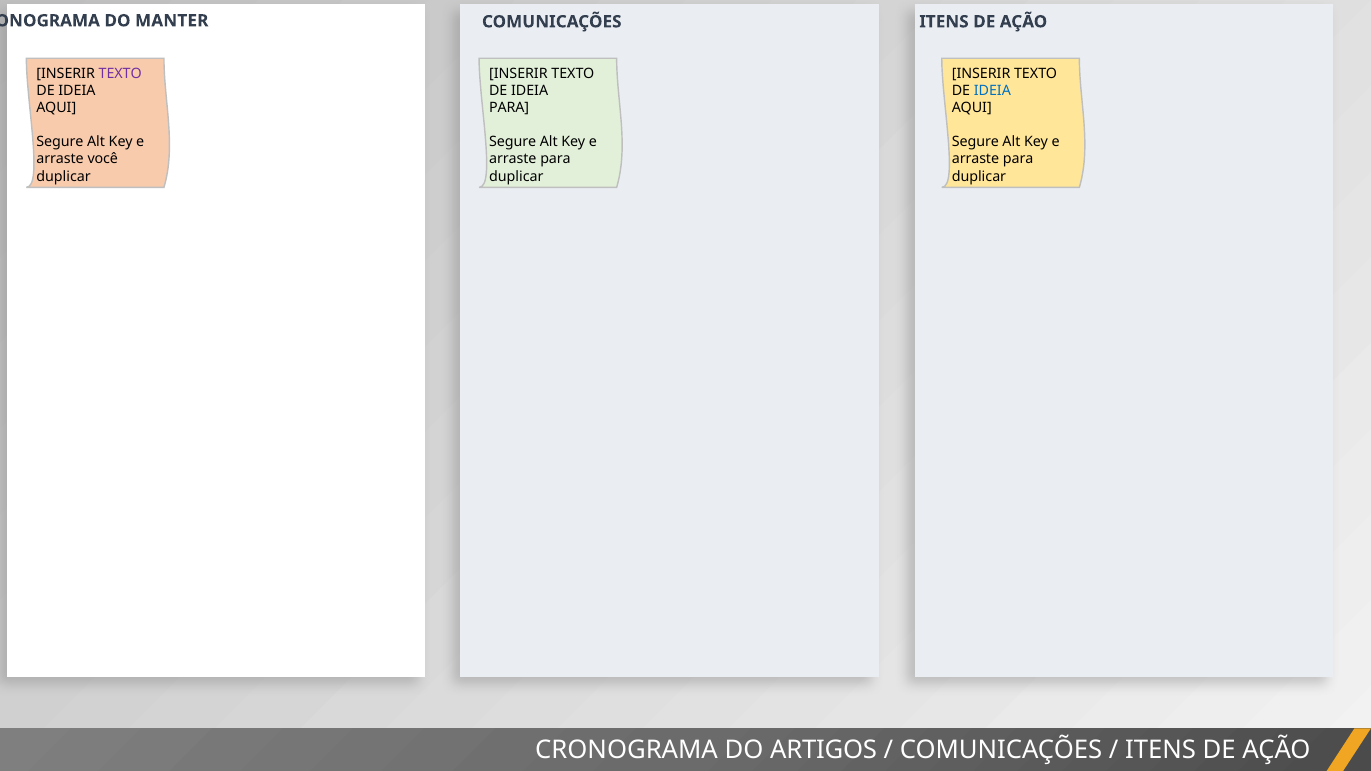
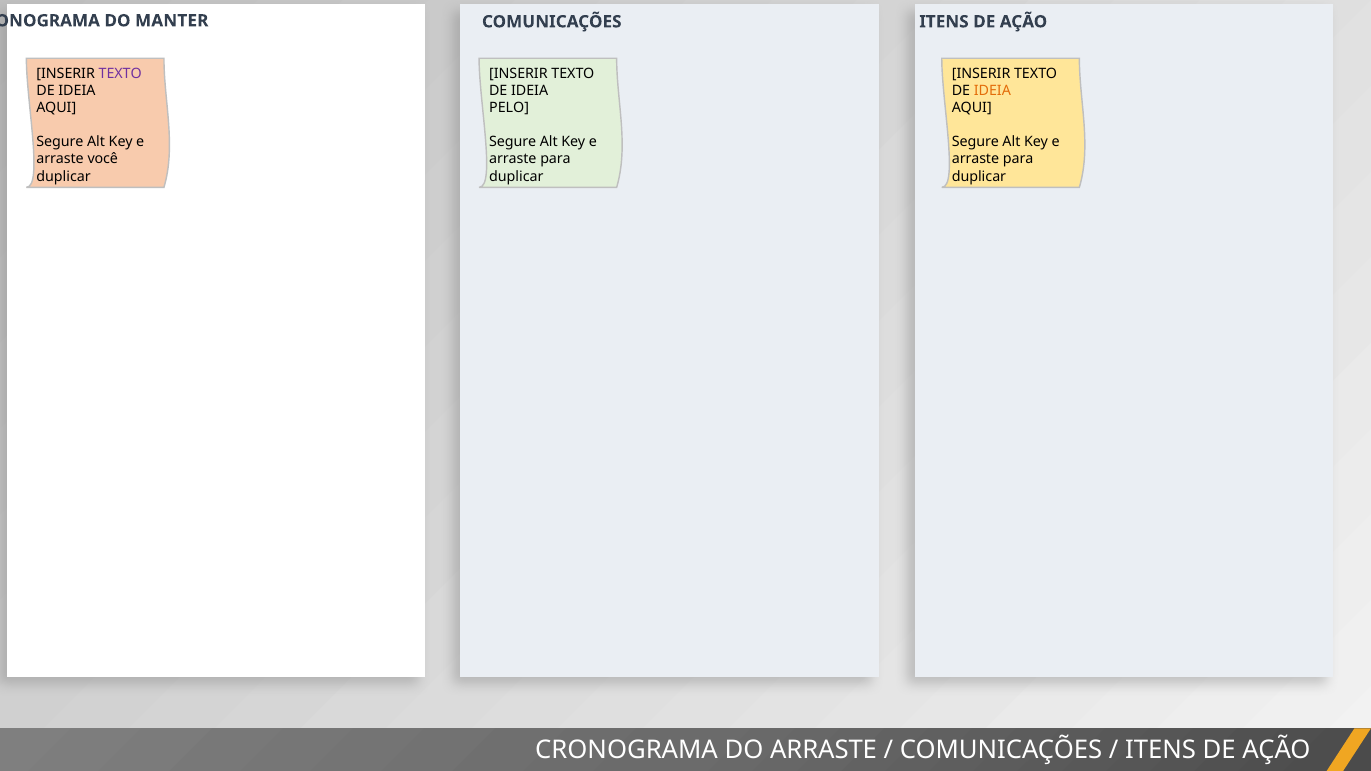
IDEIA colour: blue -> orange (992, 91)
PARA: PARA -> PELO (509, 108)
DO ARTIGOS: ARTIGOS -> ARRASTE (824, 751)
